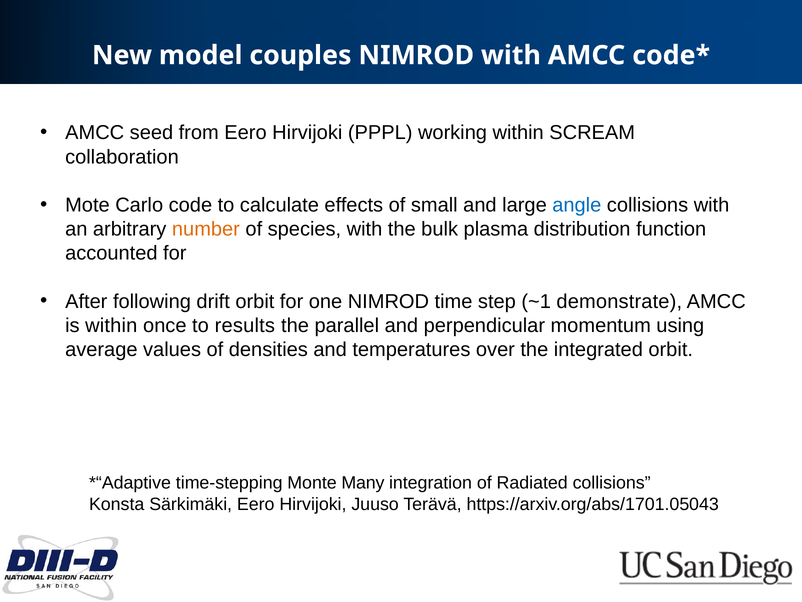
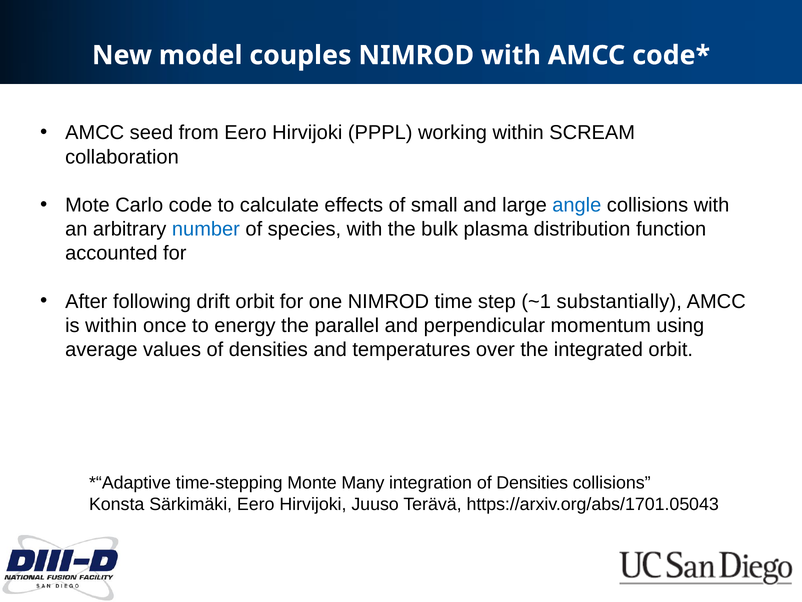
number colour: orange -> blue (206, 229)
demonstrate: demonstrate -> substantially (619, 301)
results: results -> energy (245, 325)
integration of Radiated: Radiated -> Densities (532, 483)
